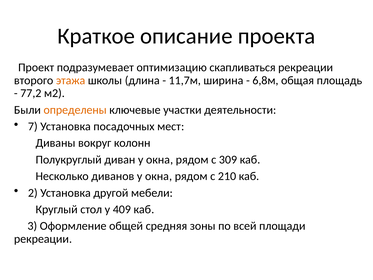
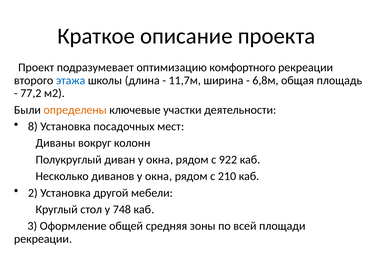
скапливаться: скапливаться -> комфортного (243, 67)
этажа colour: orange -> blue (71, 80)
7: 7 -> 8 (33, 126)
309: 309 -> 922 (228, 160)
409: 409 -> 748 (122, 209)
